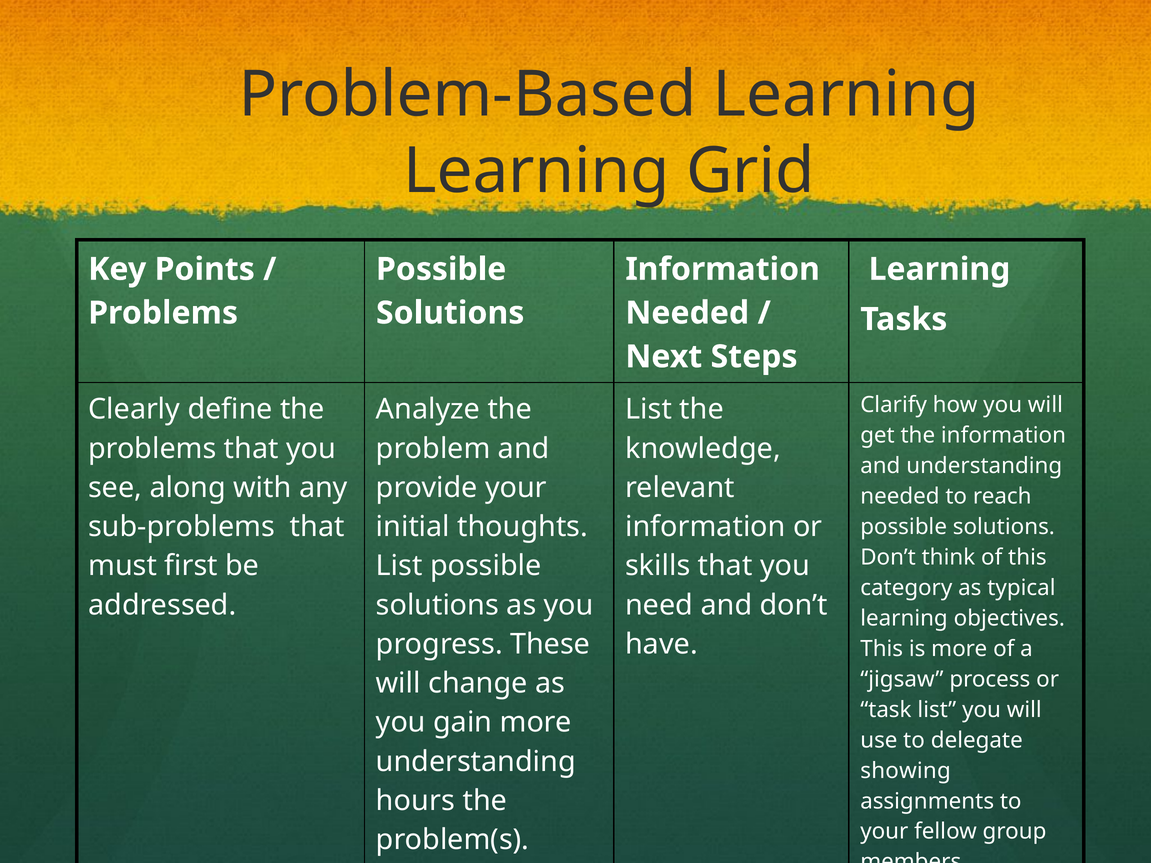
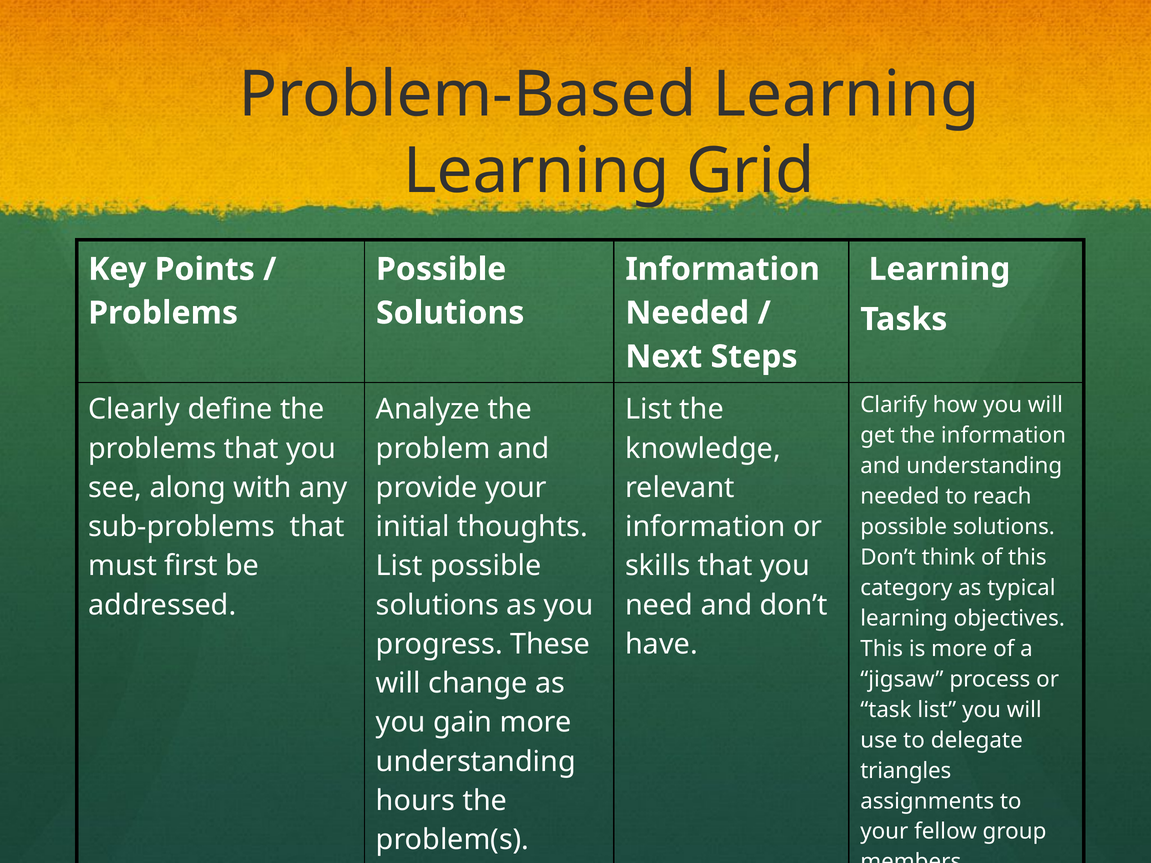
showing: showing -> triangles (906, 771)
